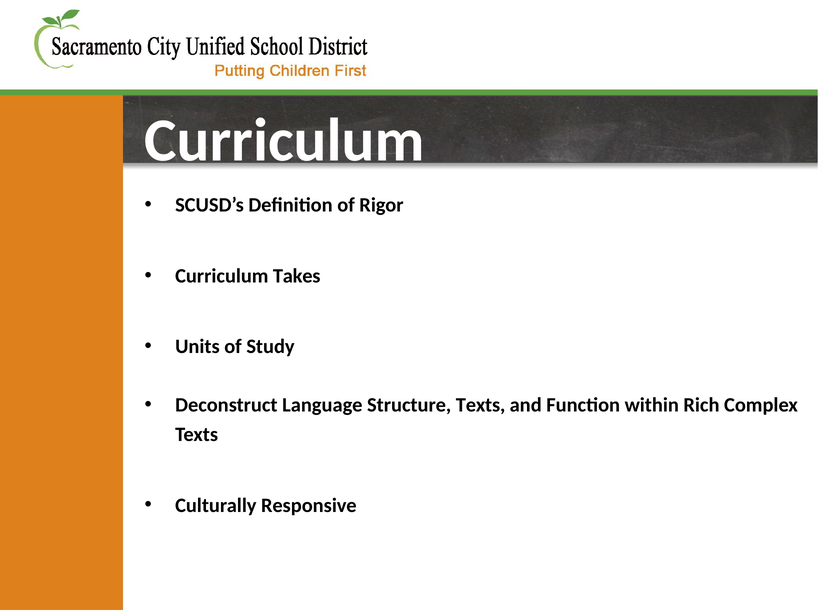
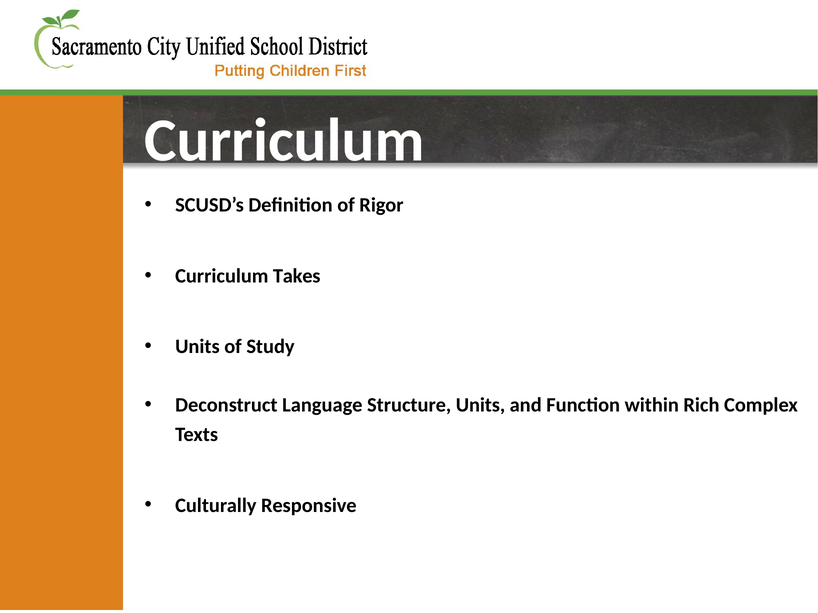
Structure Texts: Texts -> Units (480, 405)
